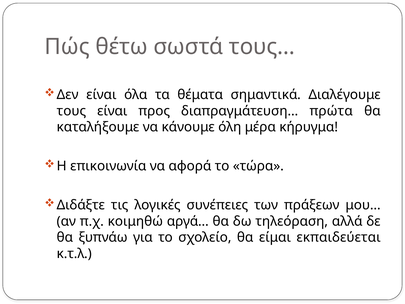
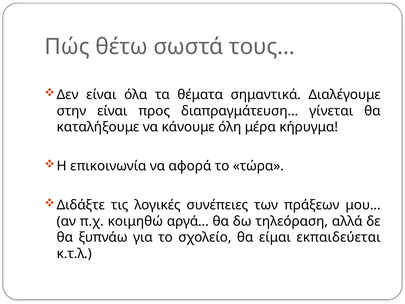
τους: τους -> στην (71, 111)
πρώτα: πρώτα -> γίνεται (331, 111)
